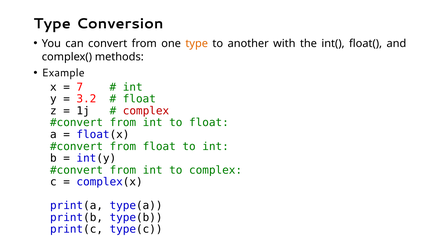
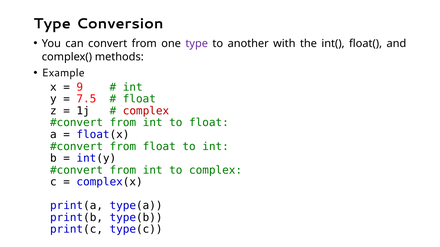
type colour: orange -> purple (197, 44)
7: 7 -> 9 (80, 87)
3.2: 3.2 -> 7.5 (86, 99)
